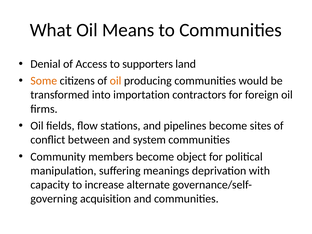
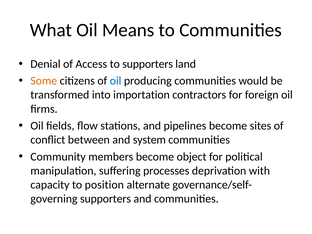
oil colour: orange -> blue (116, 81)
meanings: meanings -> processes (166, 171)
increase: increase -> position (104, 185)
acquisition: acquisition -> supporters (106, 199)
